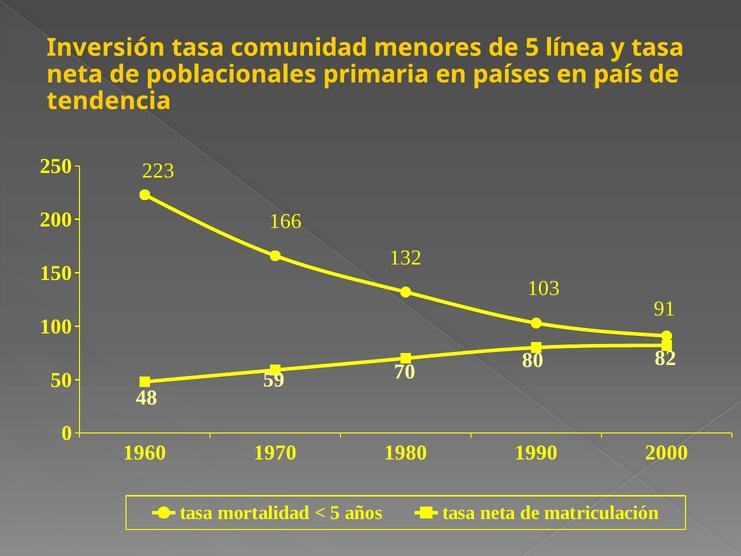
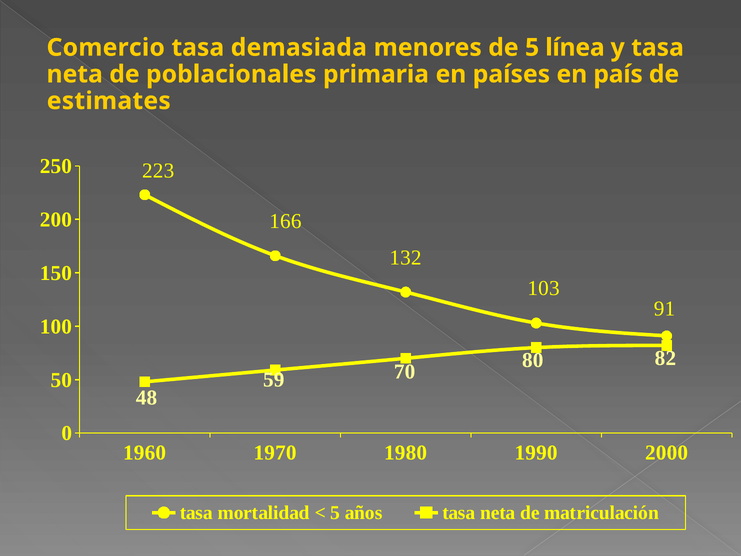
Inversión: Inversión -> Comercio (106, 48)
comunidad: comunidad -> demasiada (299, 48)
tendencia: tendencia -> estimates (109, 101)
